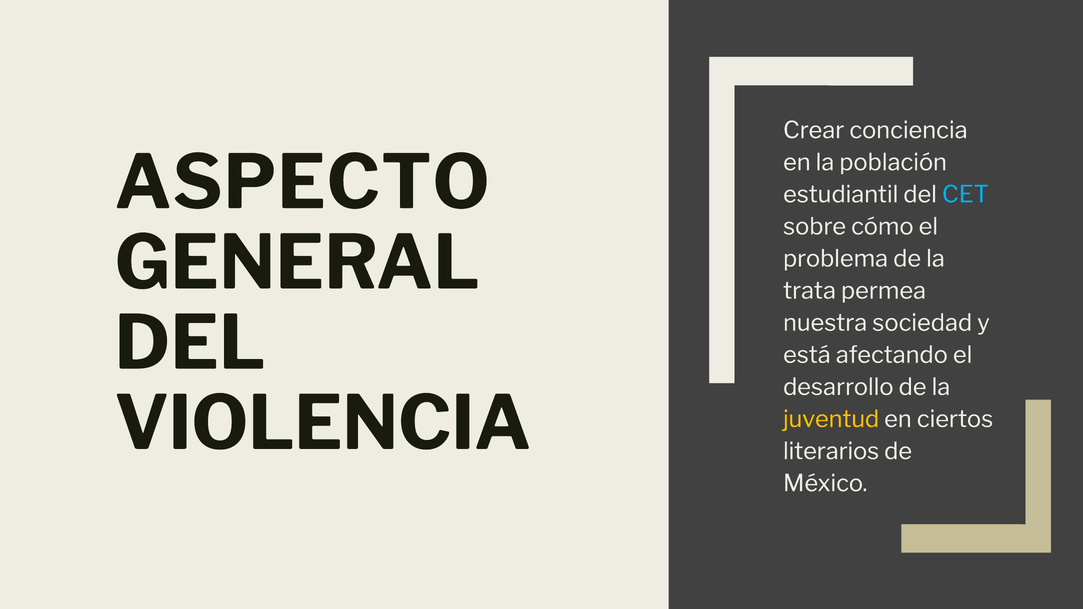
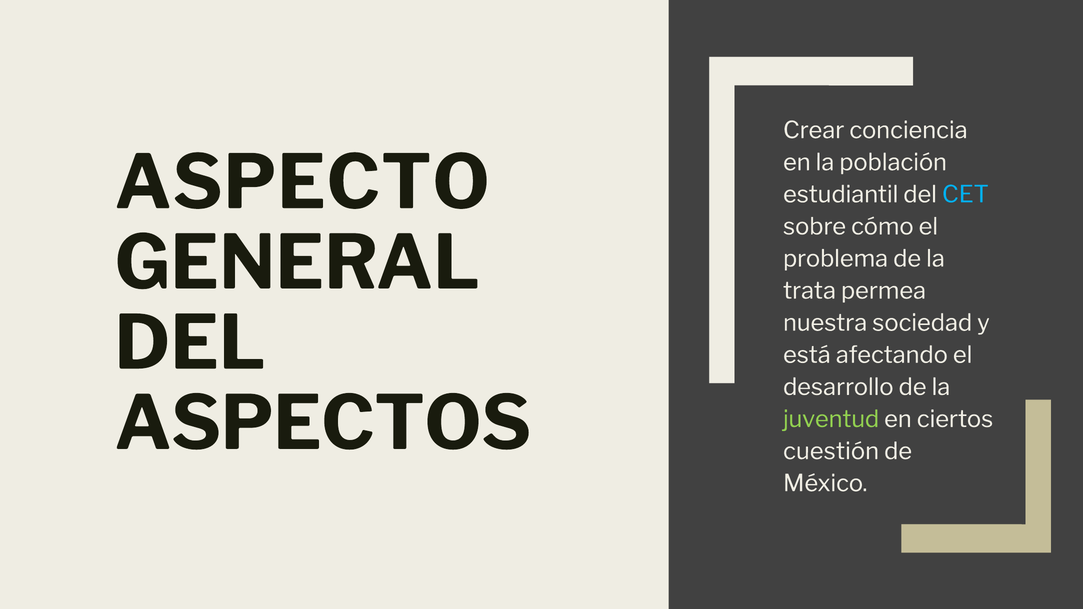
VIOLENCIA: VIOLENCIA -> ASPECTOS (323, 424)
juventud colour: yellow -> light green (831, 419)
literarios: literarios -> cuestión (831, 451)
